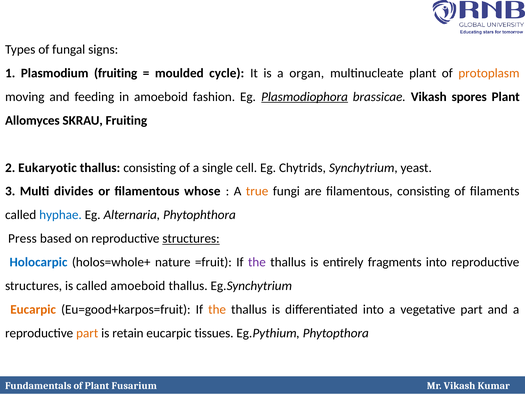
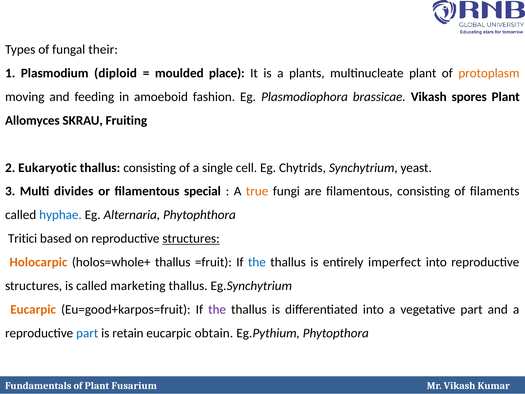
signs: signs -> their (103, 49)
Plasmodium fruiting: fruiting -> diploid (116, 73)
cycle: cycle -> place (227, 73)
organ: organ -> plants (307, 73)
Plasmodiophora underline: present -> none (305, 97)
whose: whose -> special (202, 191)
Press: Press -> Tritici (23, 238)
Holocarpic colour: blue -> orange (38, 262)
holos=whole+ nature: nature -> thallus (173, 262)
the colour: purple -> blue (257, 262)
fragments: fragments -> imperfect (395, 262)
called amoeboid: amoeboid -> marketing (138, 286)
the colour: orange -> purple (217, 309)
part colour: orange -> blue (87, 333)
tissues: tissues -> obtain (214, 333)
